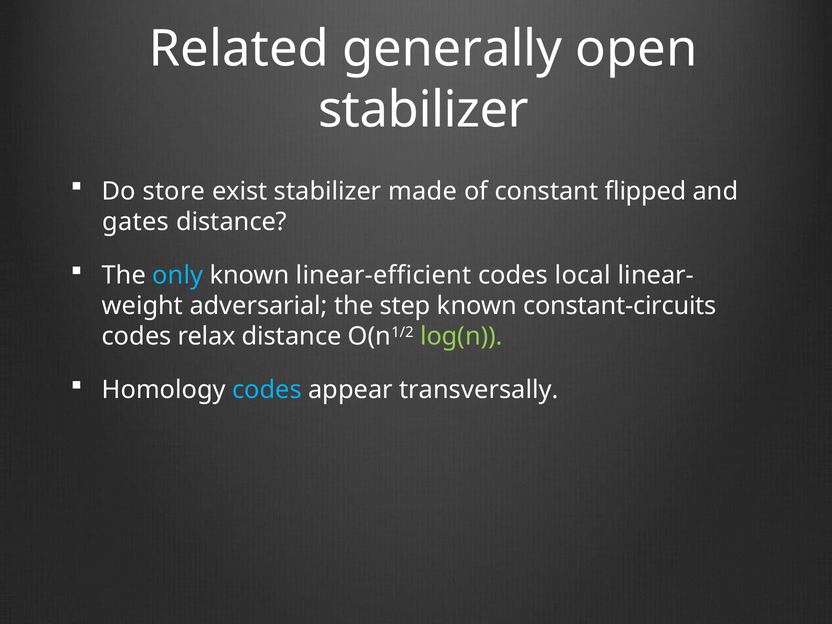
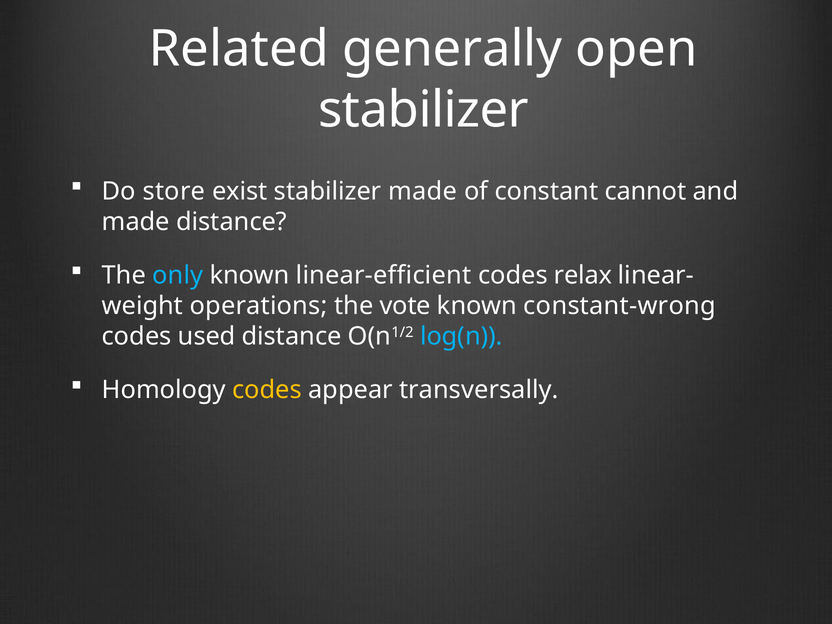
flipped: flipped -> cannot (646, 191)
gates: gates -> made (136, 222)
local: local -> relax (583, 275)
adversarial: adversarial -> operations (259, 306)
step: step -> vote (405, 306)
constant-circuits: constant-circuits -> constant-wrong (620, 306)
relax: relax -> used (207, 336)
log(n colour: light green -> light blue (461, 336)
codes colour: light blue -> yellow (267, 390)
